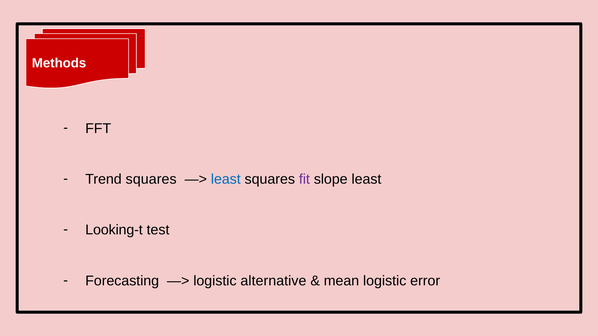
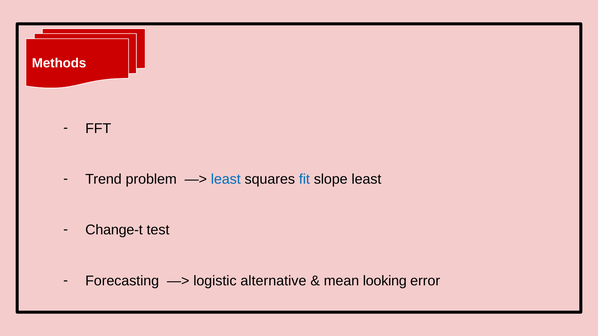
Trend squares: squares -> problem (151, 179)
fit colour: purple -> blue (304, 179)
Looking-t: Looking-t -> Change-t (114, 230)
mean logistic: logistic -> looking (385, 281)
